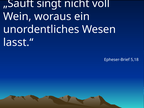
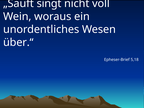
lasst.“: lasst.“ -> über.“ (18, 42)
